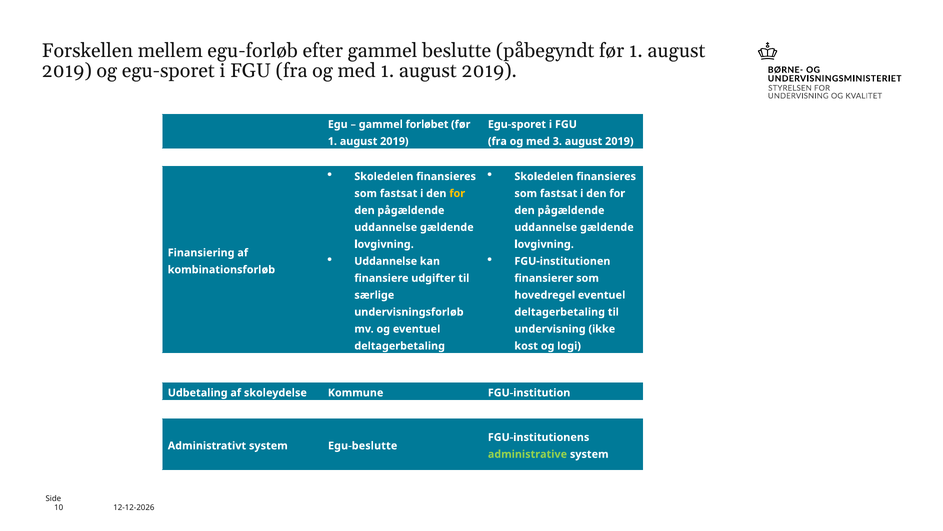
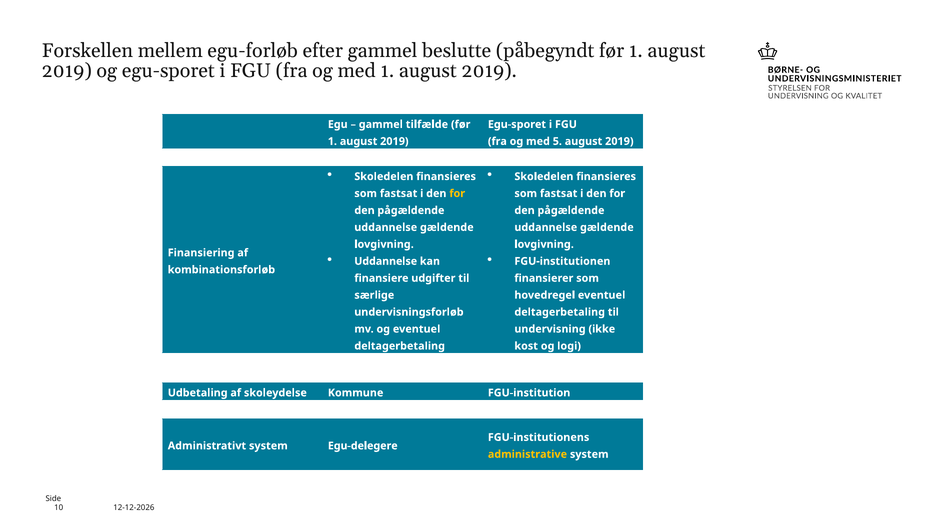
forløbet: forløbet -> tilfælde (427, 124)
3: 3 -> 5 (557, 141)
Egu-beslutte: Egu-beslutte -> Egu-delegere (363, 445)
administrative colour: light green -> yellow (527, 454)
